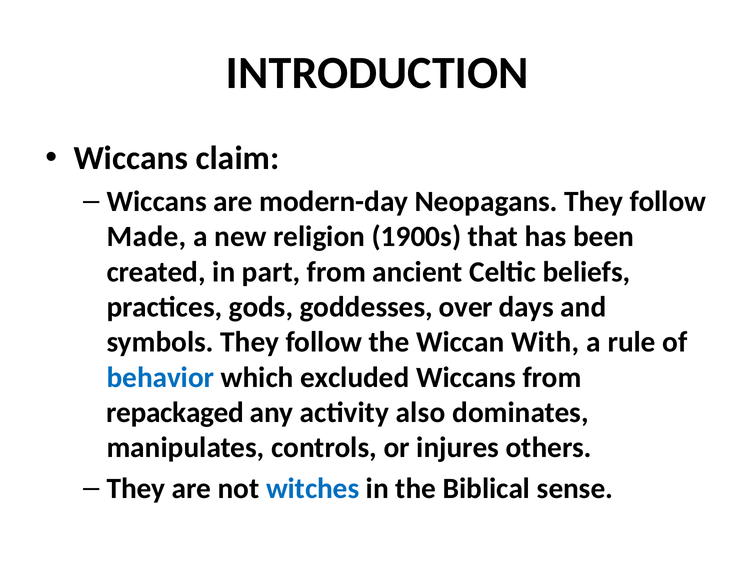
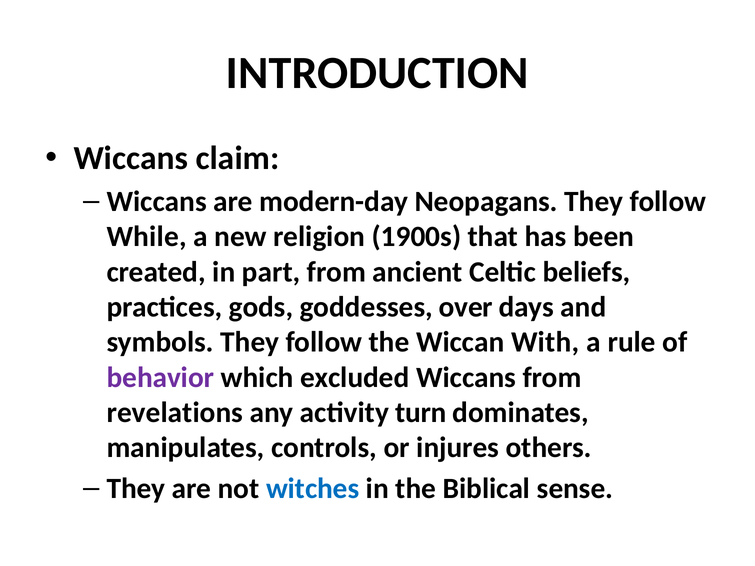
Made: Made -> While (147, 237)
behavior colour: blue -> purple (160, 378)
repackaged: repackaged -> revelations (175, 413)
also: also -> turn (421, 413)
